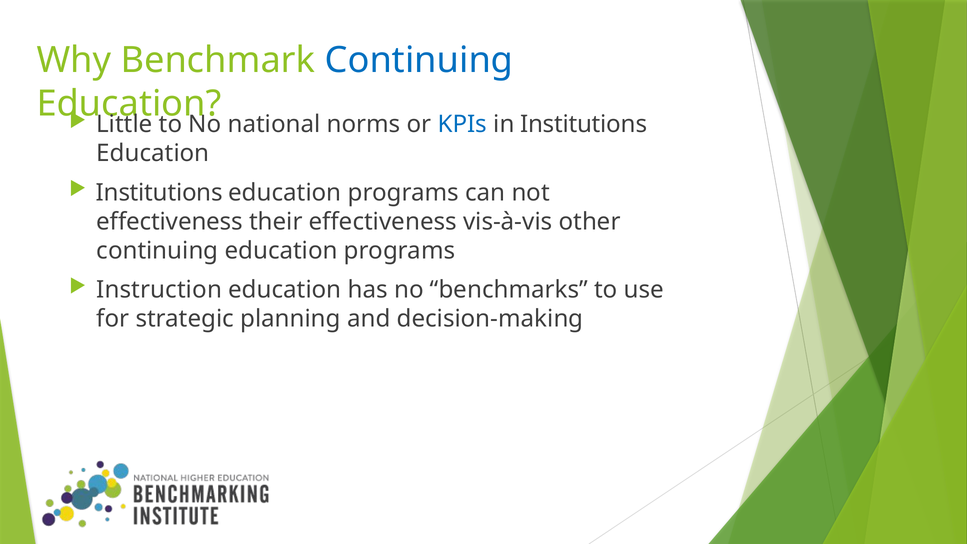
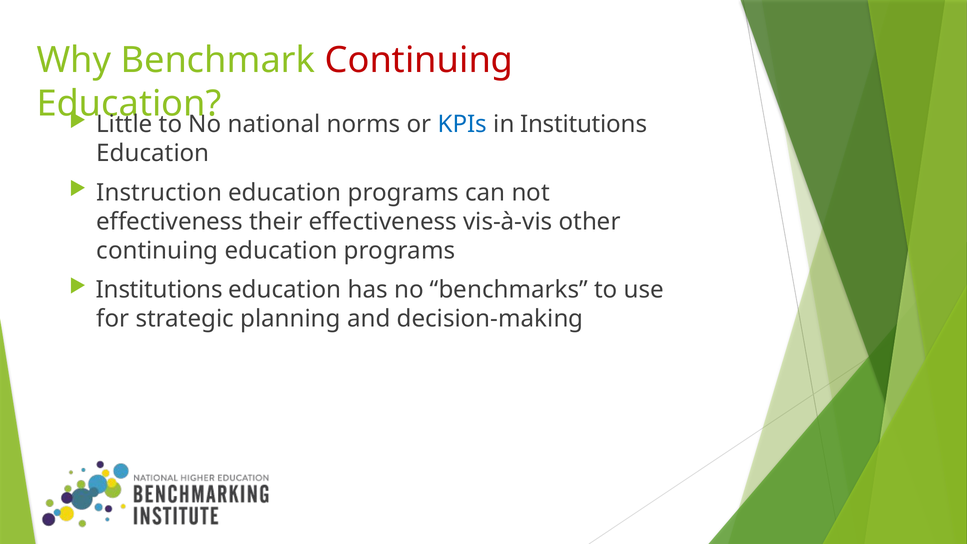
Continuing colour: blue -> red (419, 60)
Institutions: Institutions -> Instruction (159, 193)
Instruction: Instruction -> Institutions (159, 290)
